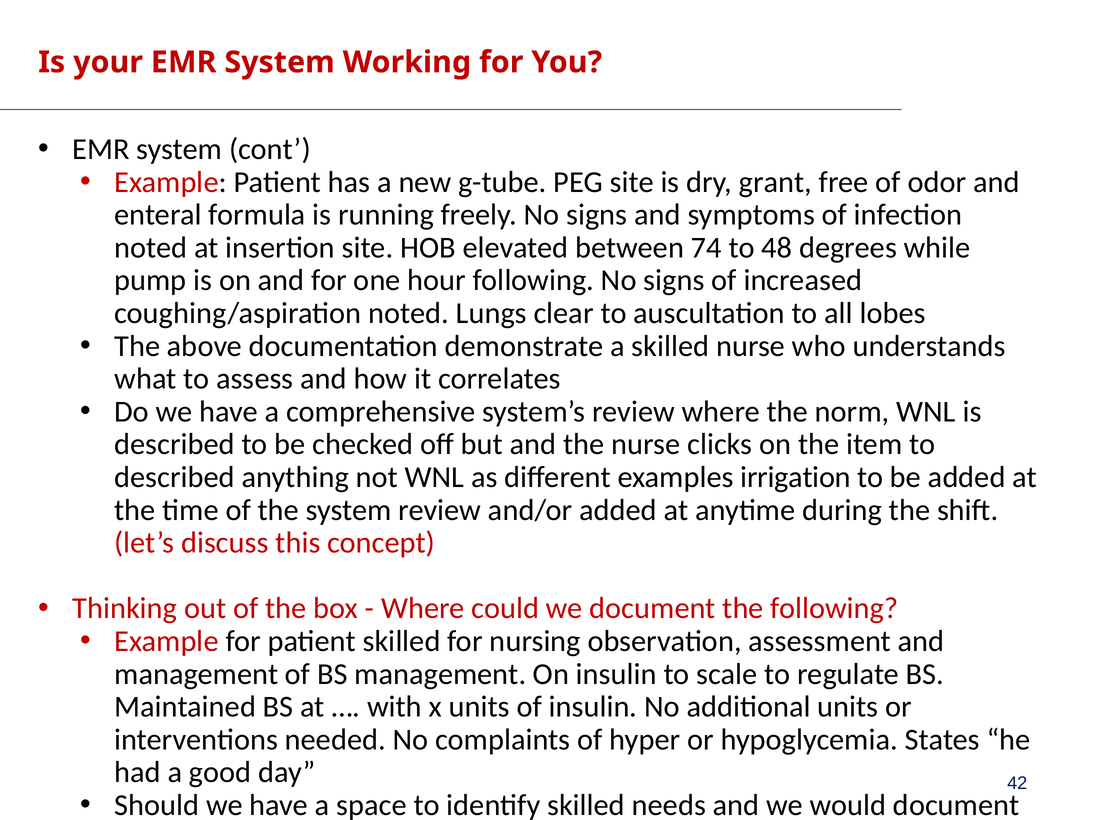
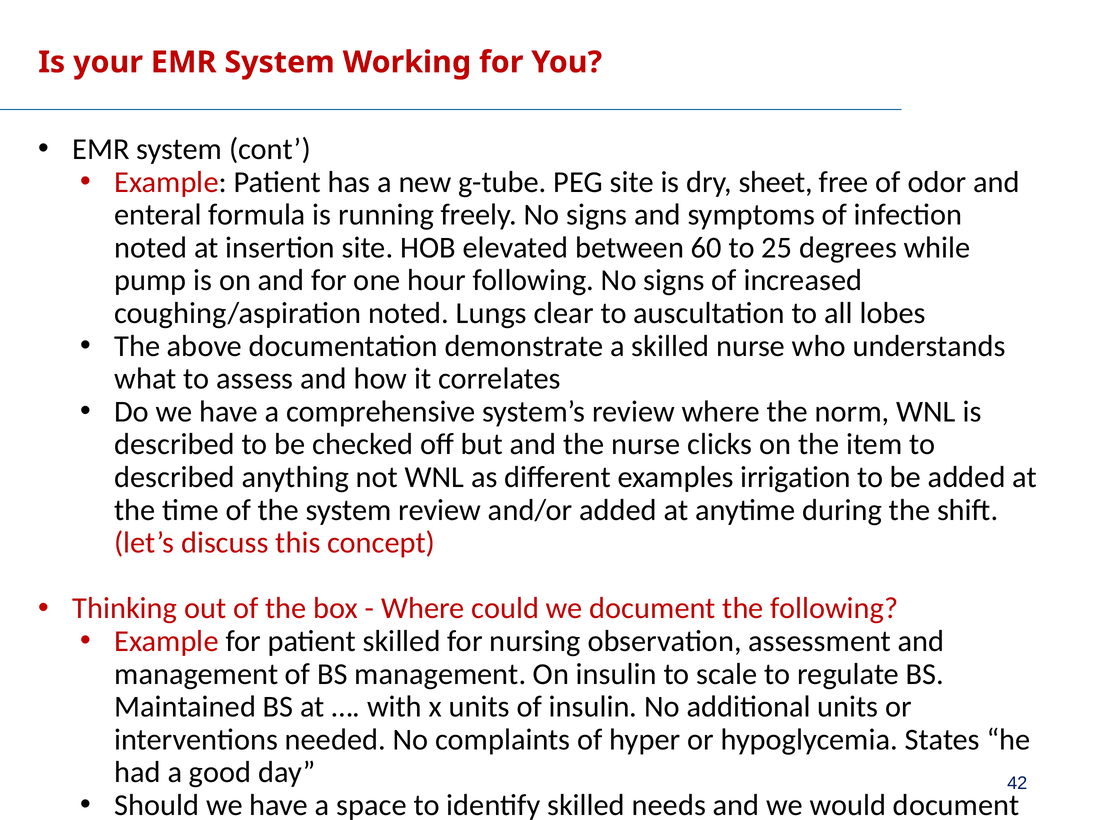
grant: grant -> sheet (776, 182)
74: 74 -> 60 (706, 248)
48: 48 -> 25 (777, 248)
